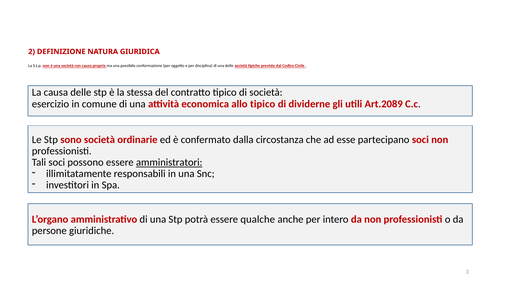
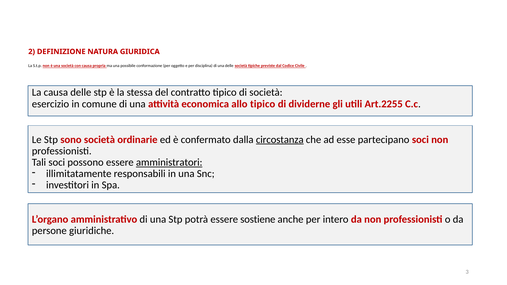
Art.2089: Art.2089 -> Art.2255 (384, 104)
circostanza underline: none -> present (280, 140)
qualche: qualche -> sostiene (258, 220)
